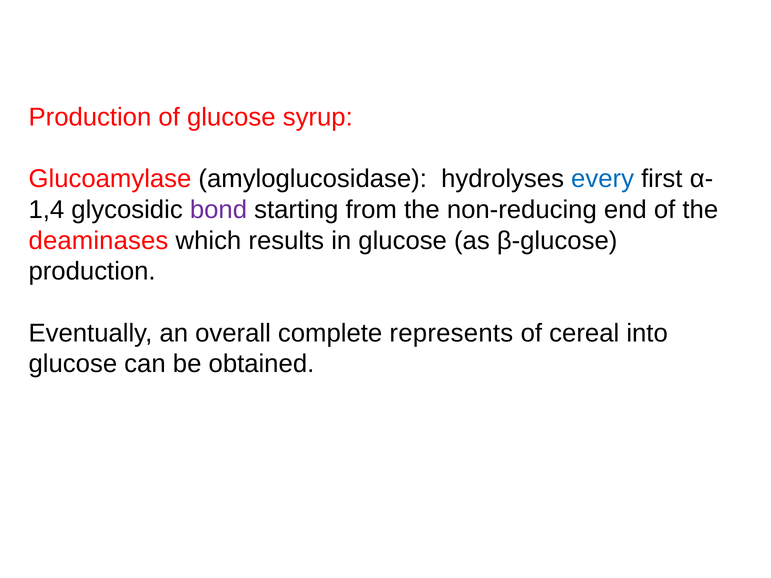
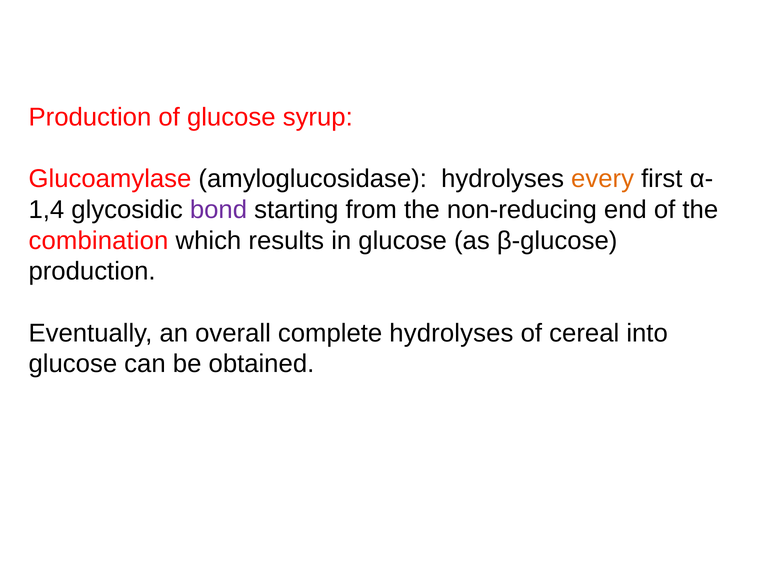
every colour: blue -> orange (603, 179)
deaminases: deaminases -> combination (98, 241)
complete represents: represents -> hydrolyses (451, 333)
